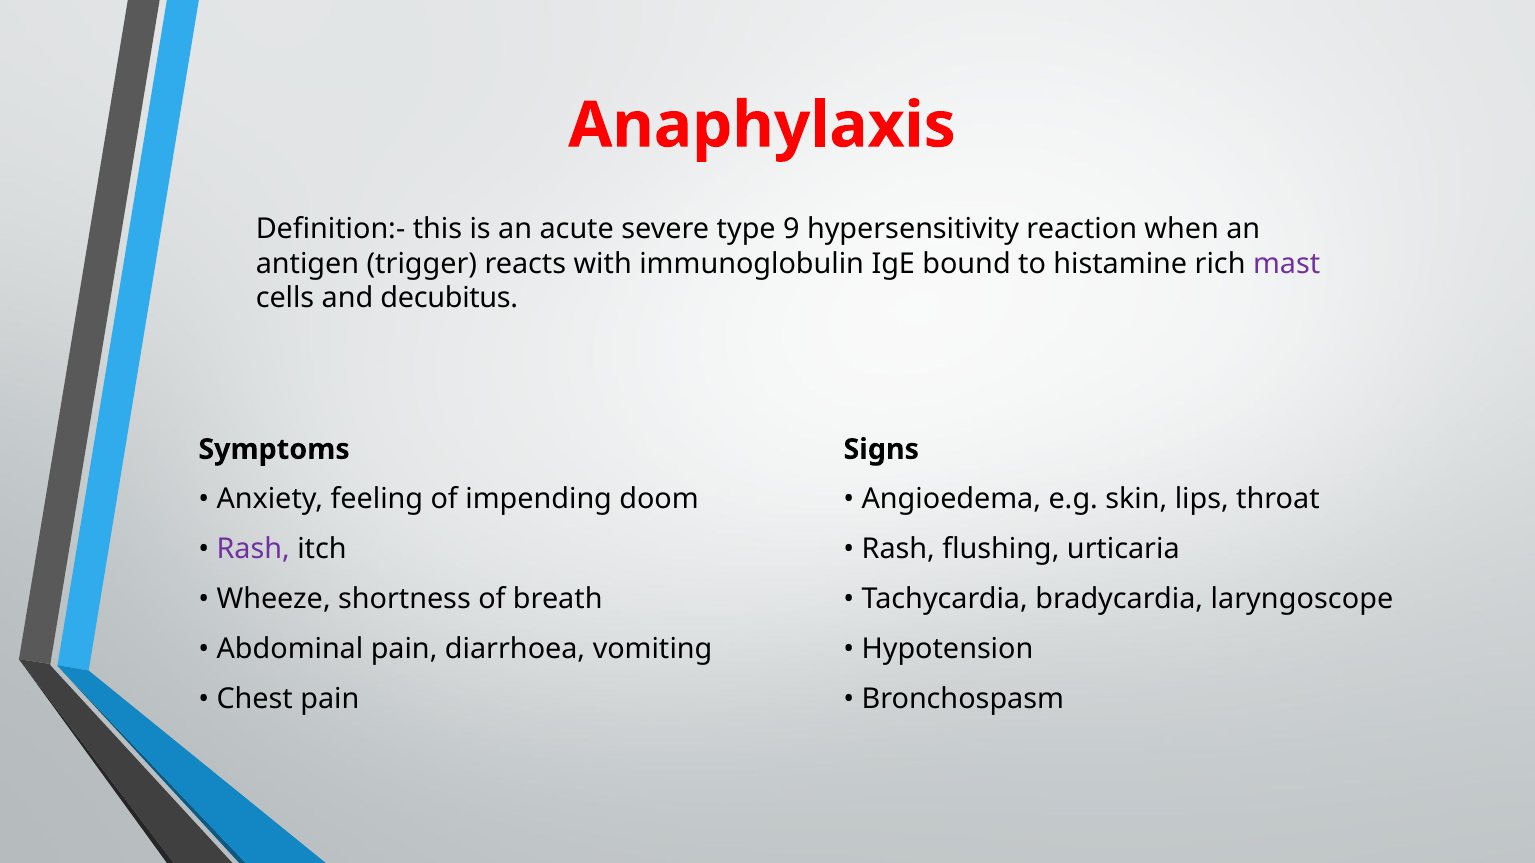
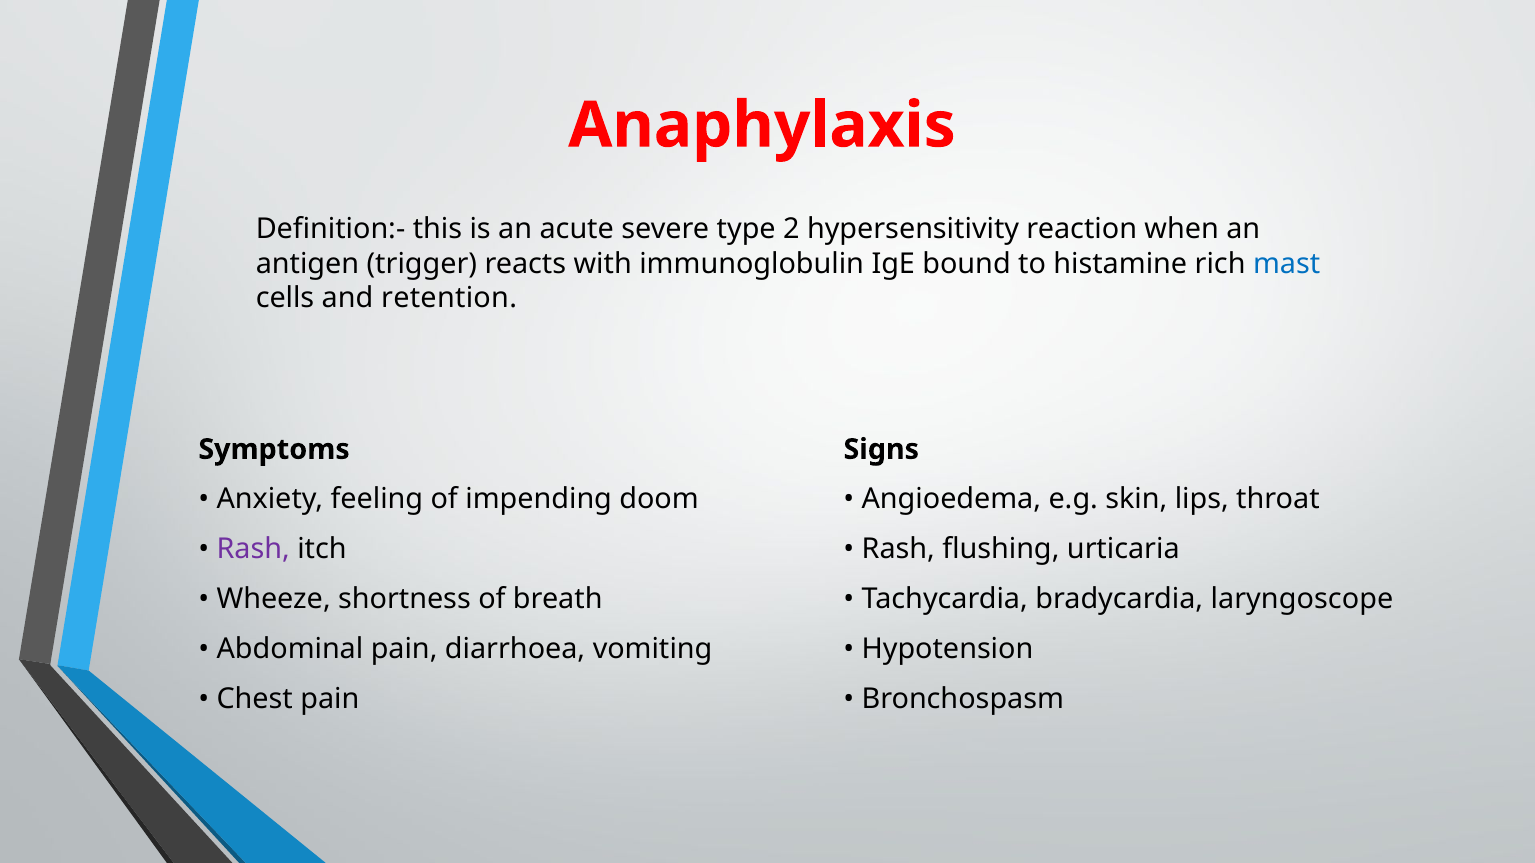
9: 9 -> 2 (791, 229)
mast colour: purple -> blue (1287, 264)
decubitus: decubitus -> retention (449, 298)
